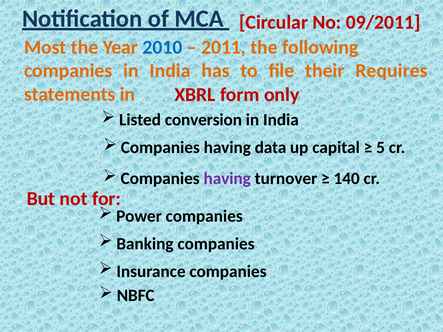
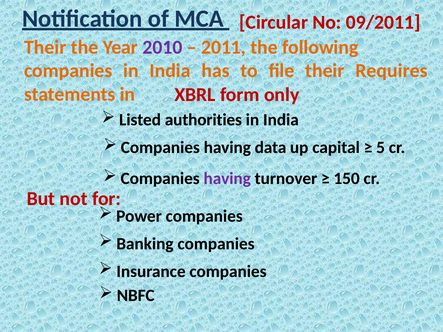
Most: Most -> Their (45, 47)
2010 colour: blue -> purple (162, 47)
conversion: conversion -> authorities (203, 120)
140: 140 -> 150 (347, 179)
